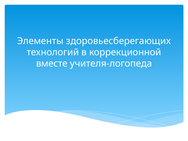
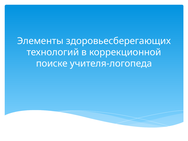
вместе: вместе -> поиске (52, 64)
